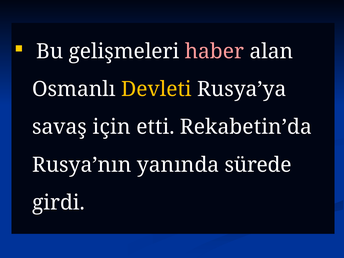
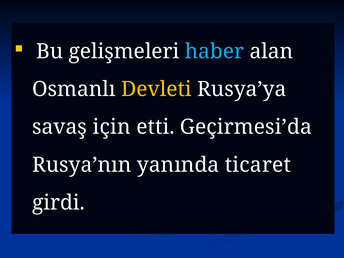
haber colour: pink -> light blue (214, 51)
Rekabetin’da: Rekabetin’da -> Geçirmesi’da (246, 127)
sürede: sürede -> ticaret (258, 165)
